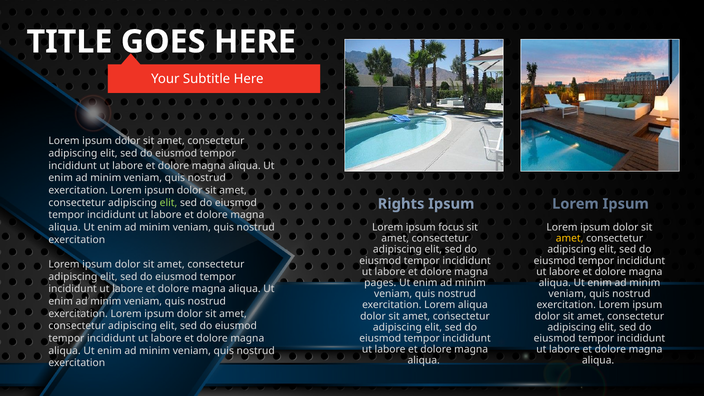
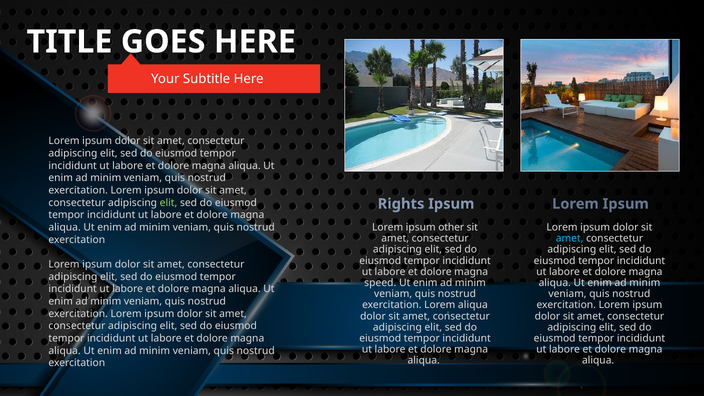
focus: focus -> other (451, 227)
amet colour: yellow -> light blue (570, 238)
pages: pages -> speed (380, 283)
